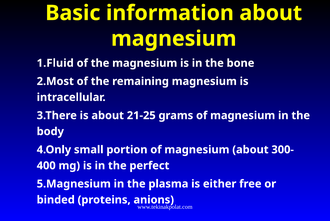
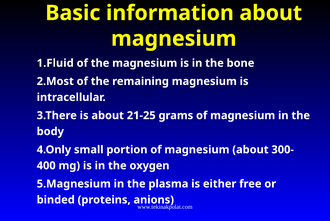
perfect: perfect -> oxygen (149, 165)
